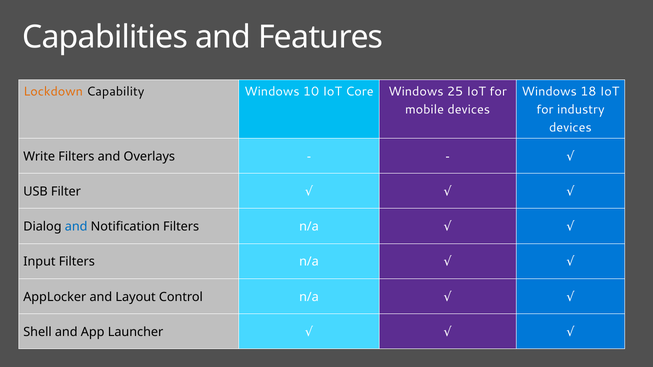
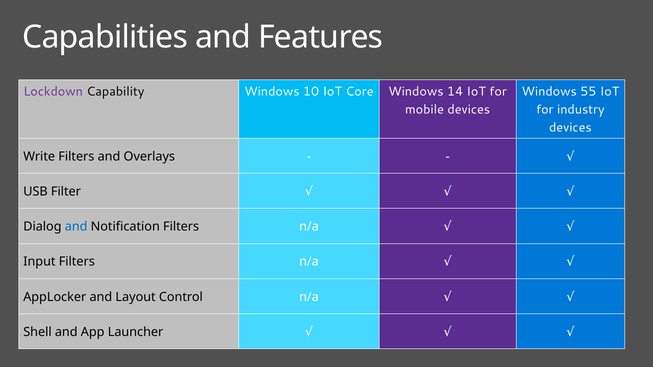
Lockdown colour: orange -> purple (53, 92)
25: 25 -> 14 (455, 92)
18: 18 -> 55 (588, 92)
